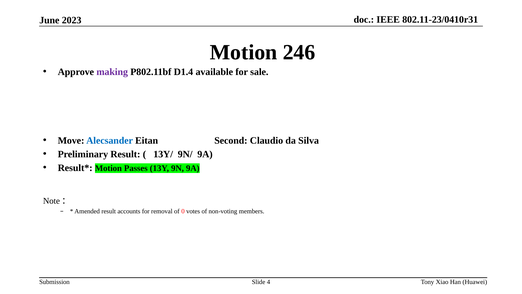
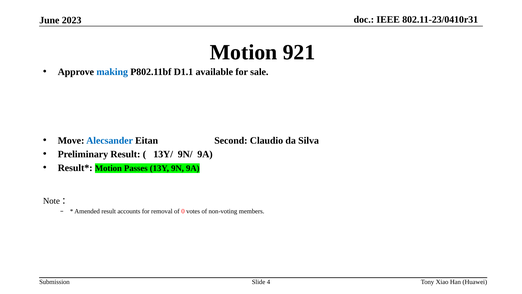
246: 246 -> 921 (299, 52)
making colour: purple -> blue (112, 72)
D1.4: D1.4 -> D1.1 (183, 72)
